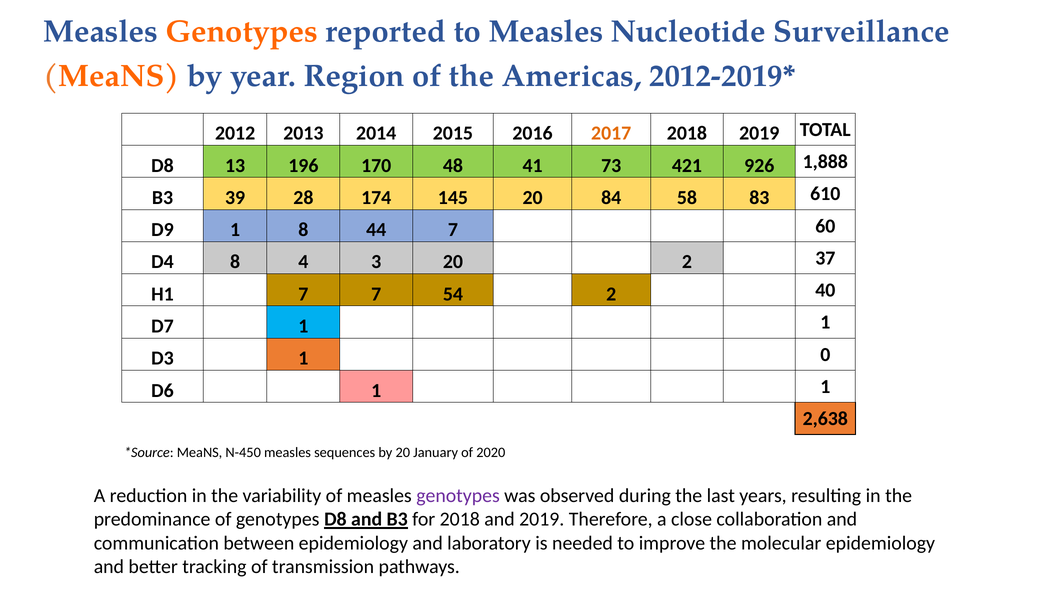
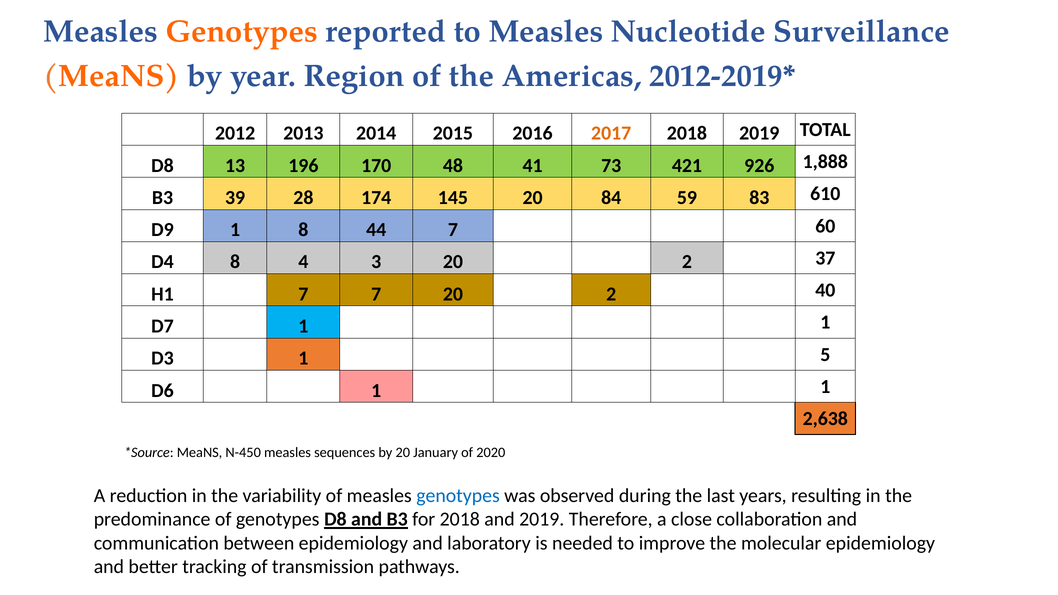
58: 58 -> 59 (687, 198)
7 54: 54 -> 20 (453, 294)
0: 0 -> 5 (825, 355)
genotypes colour: purple -> blue (458, 496)
